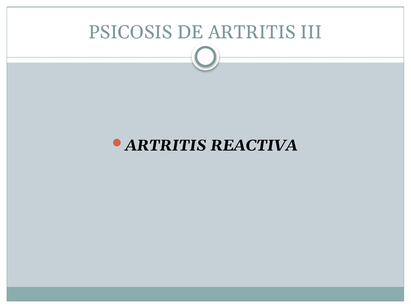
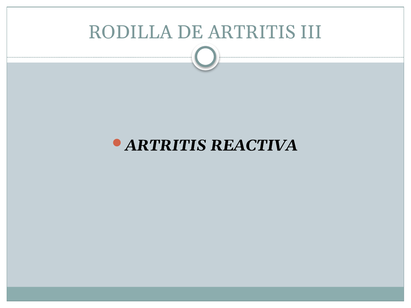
PSICOSIS: PSICOSIS -> RODILLA (130, 32)
